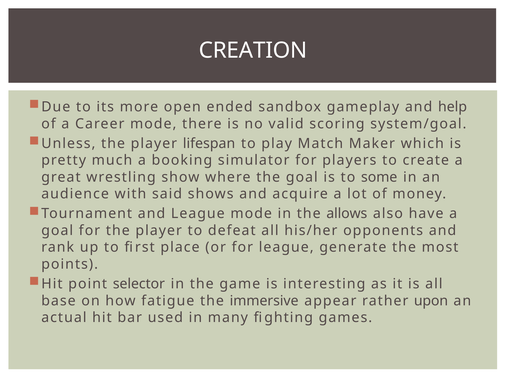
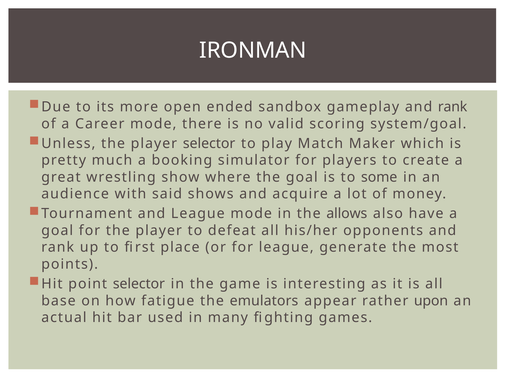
CREATION: CREATION -> IRONMAN (253, 50)
gameplay and help: help -> rank (453, 107)
player lifespan: lifespan -> selector (209, 144)
immersive: immersive -> emulators (264, 301)
